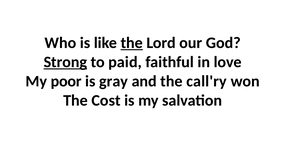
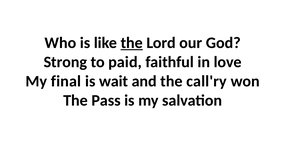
Strong underline: present -> none (65, 62)
poor: poor -> final (66, 81)
gray: gray -> wait (114, 81)
Cost: Cost -> Pass (106, 101)
